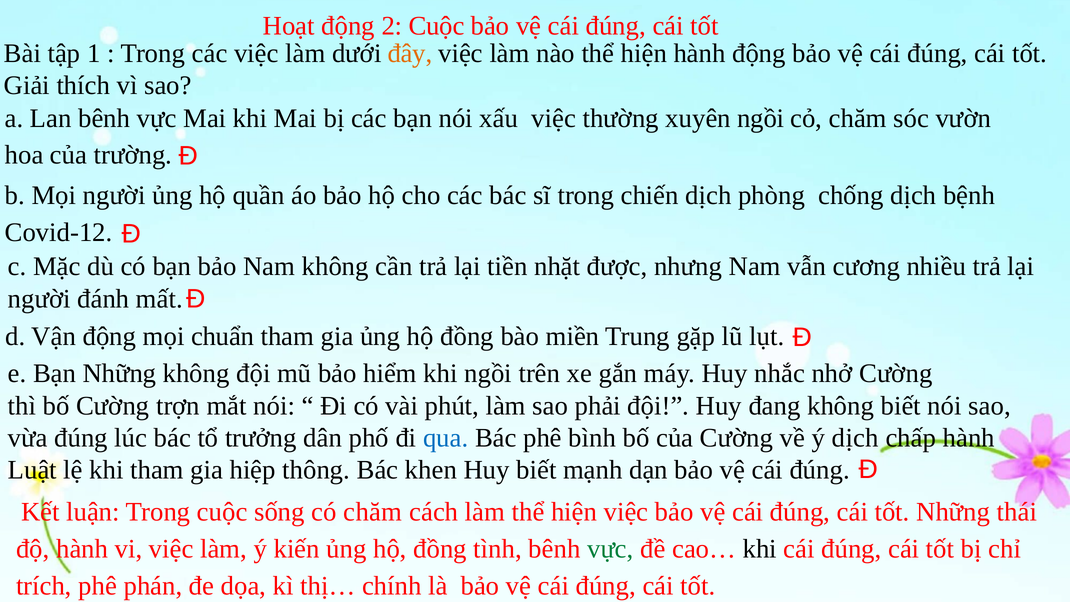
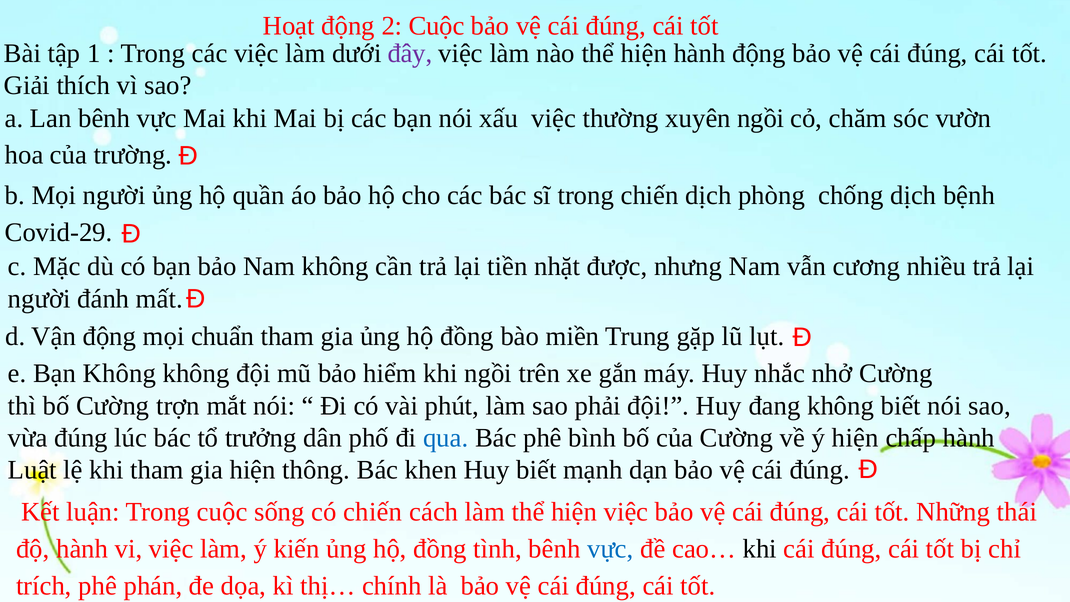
đây colour: orange -> purple (410, 53)
Covid-12: Covid-12 -> Covid-29 (59, 232)
Bạn Những: Những -> Không (119, 373)
ý dịch: dịch -> hiện (855, 438)
gia hiệp: hiệp -> hiện (253, 470)
có chăm: chăm -> chiến (373, 512)
vực colour: green -> blue (610, 549)
